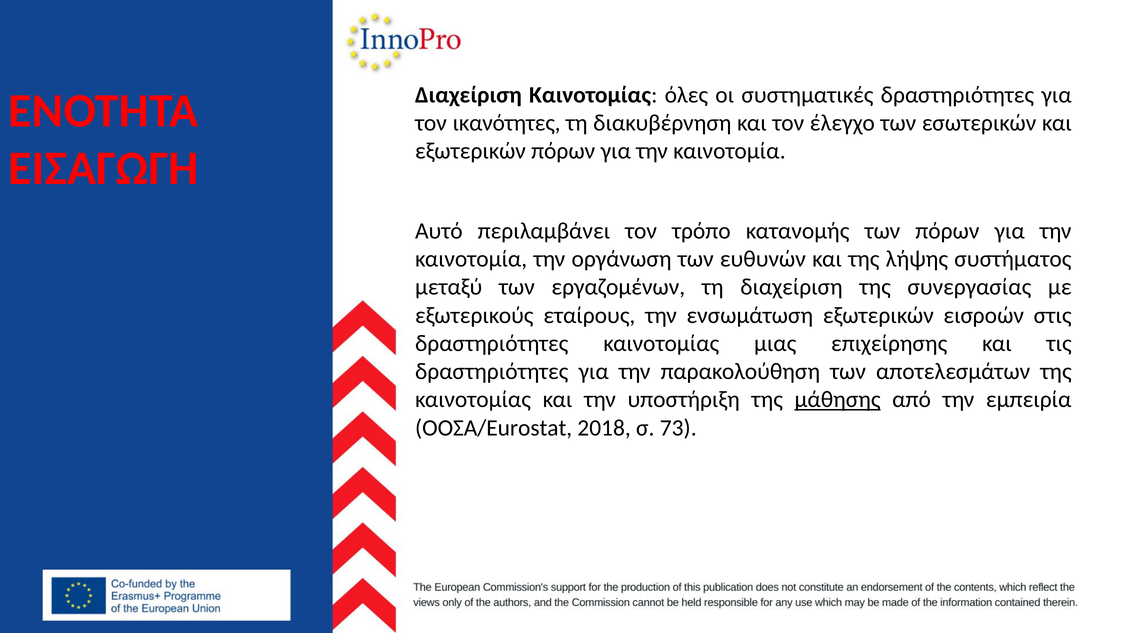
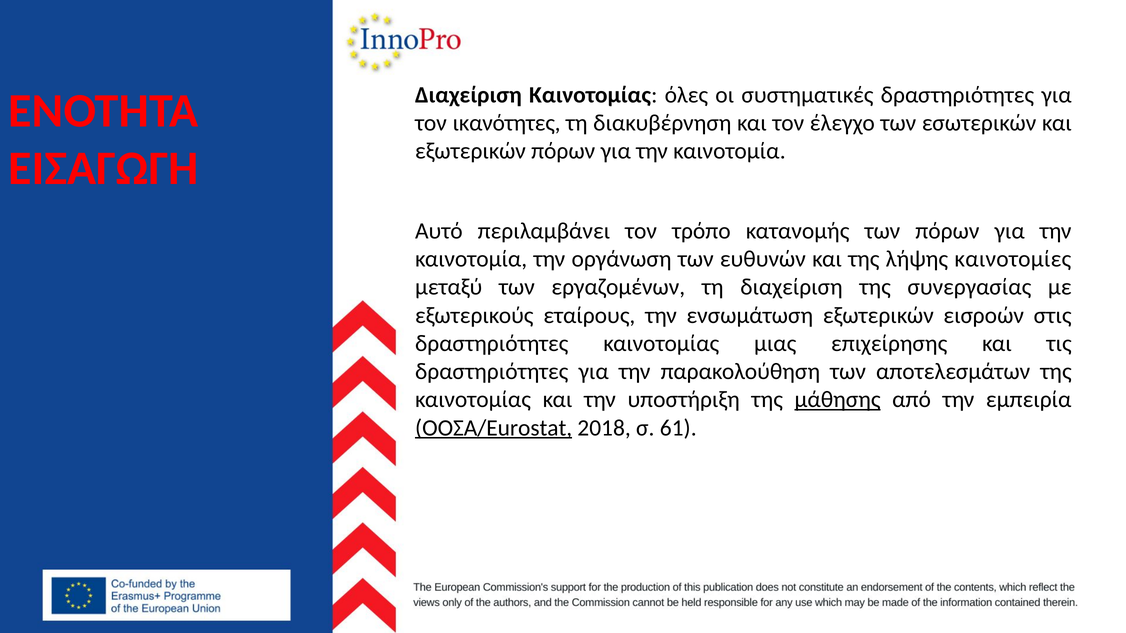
συστήματος: συστήματος -> καινοτομίες (1013, 259)
ΟΟΣΑ/Eurostat underline: none -> present (494, 428)
73: 73 -> 61 (678, 428)
